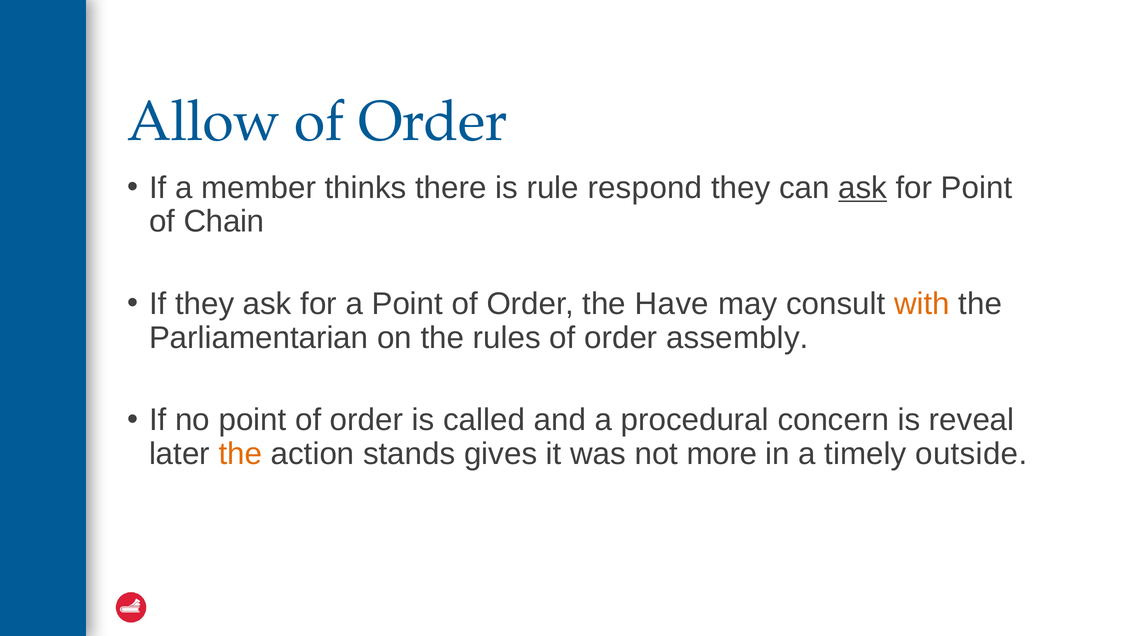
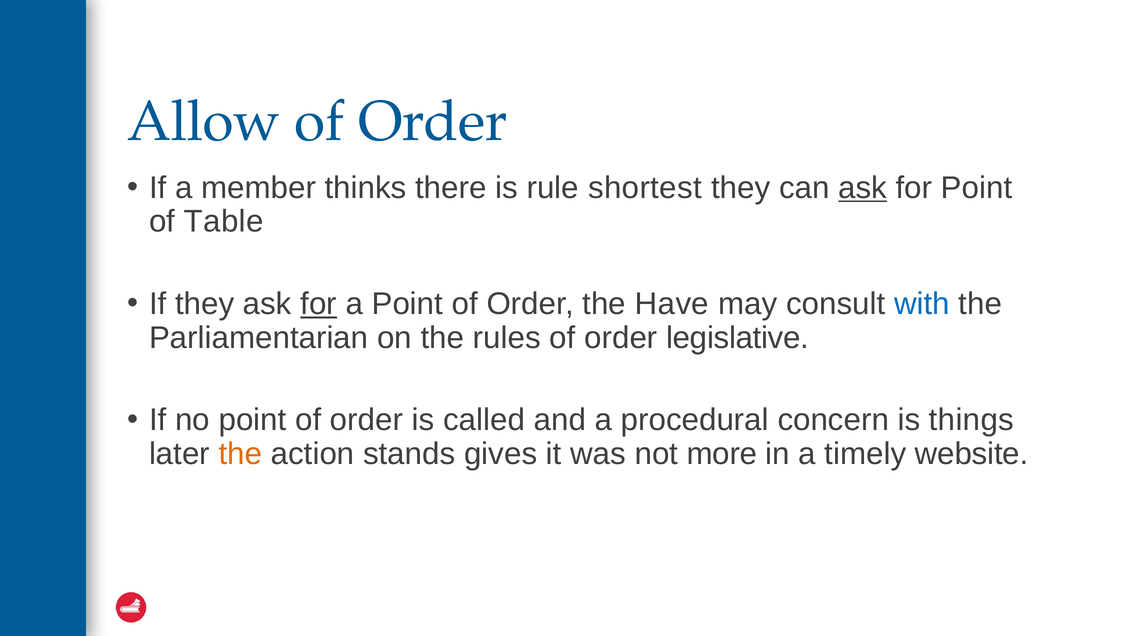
respond: respond -> shortest (645, 188)
Chain: Chain -> Table (224, 222)
for underline: none -> present (319, 304)
with colour: orange -> blue (922, 304)
assembly: assembly -> legislative (738, 338)
reveal: reveal -> things (972, 420)
outside: outside -> website (972, 454)
